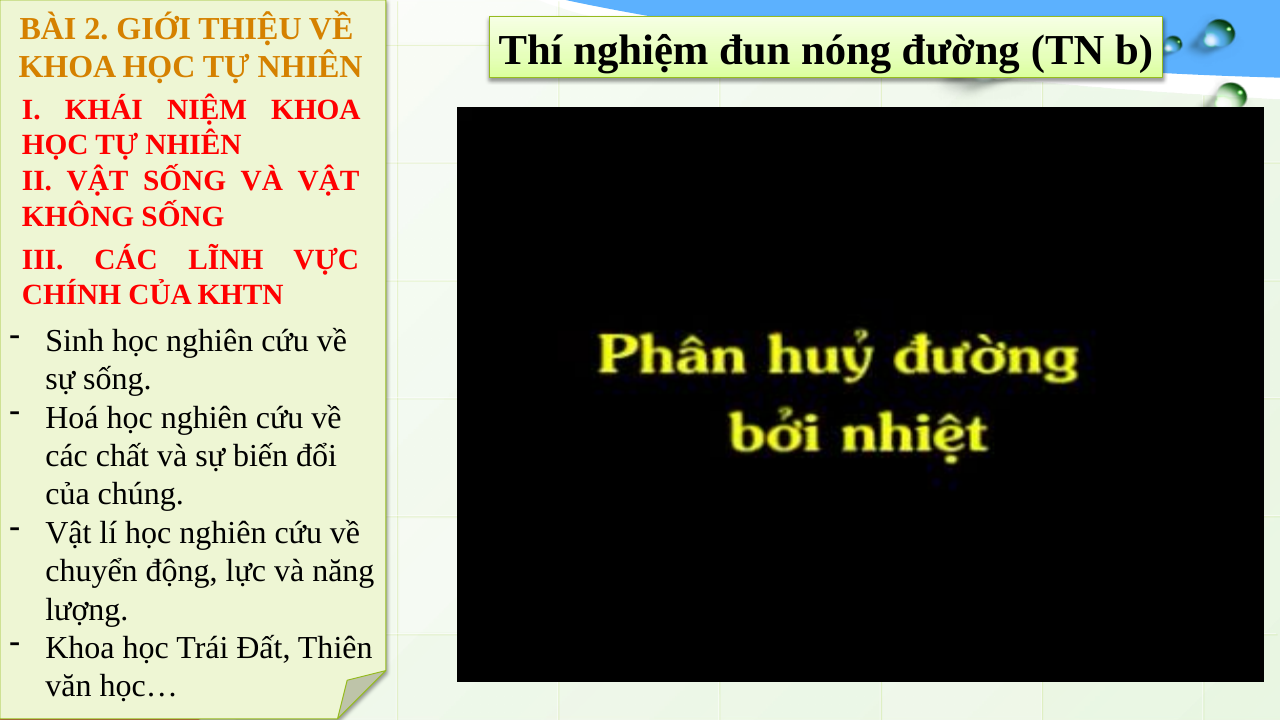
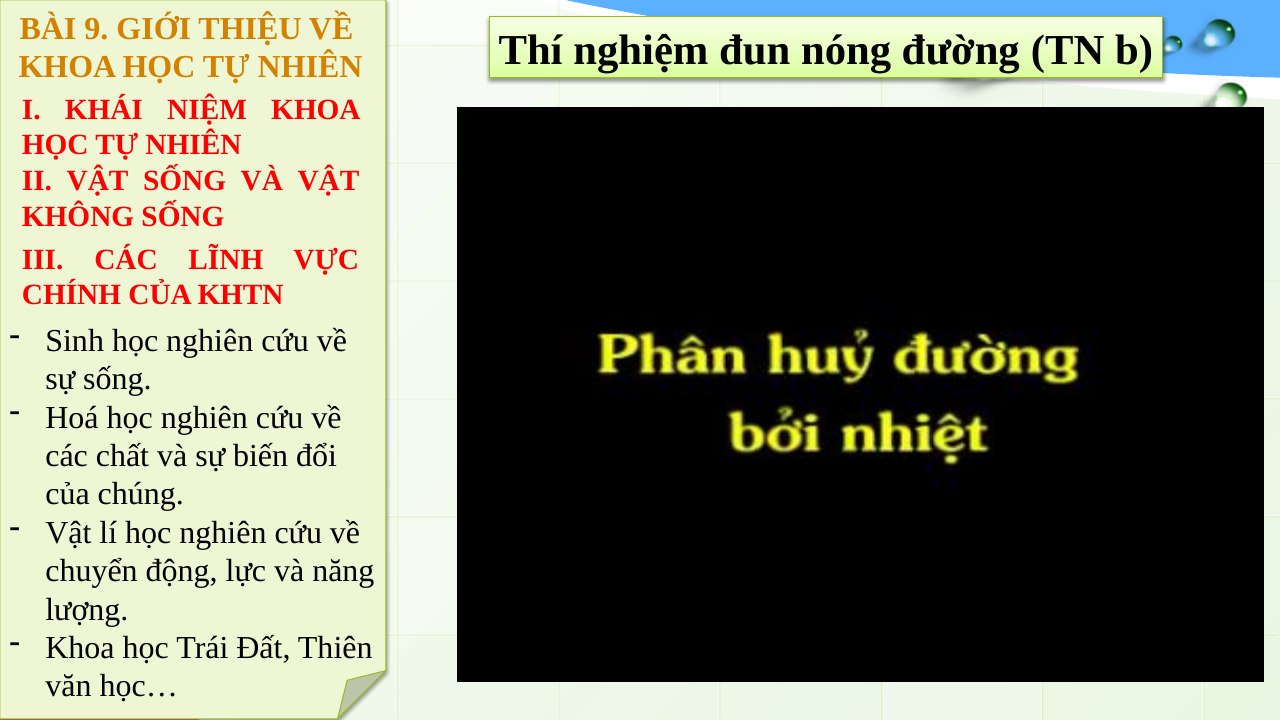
2: 2 -> 9 (96, 29)
